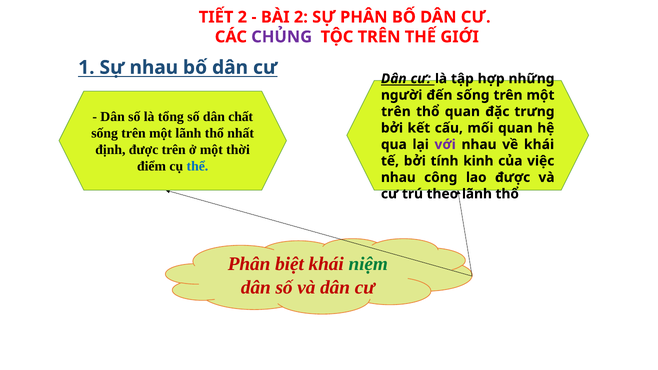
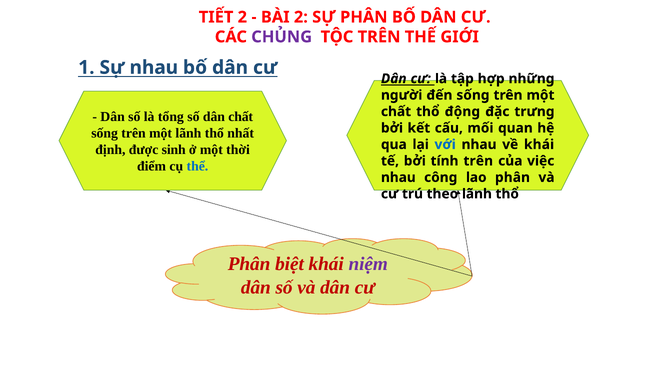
trên: trên -> chất (396, 112)
thổ quan: quan -> động (462, 112)
với colour: purple -> blue (445, 145)
được trên: trên -> sinh (174, 150)
tính kinh: kinh -> trên (478, 161)
lao được: được -> phân (512, 177)
niệm colour: green -> purple (368, 264)
